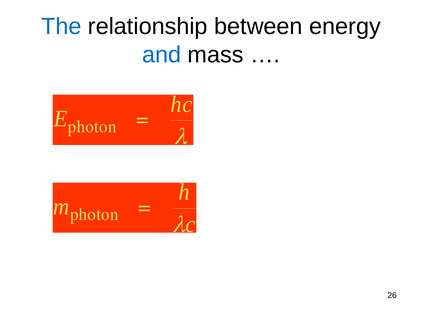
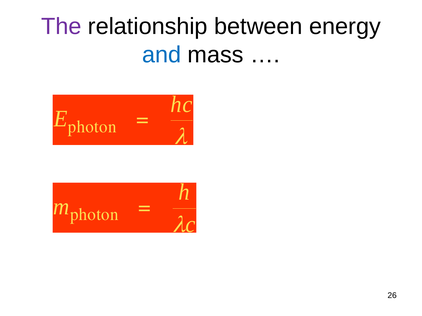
The colour: blue -> purple (61, 27)
